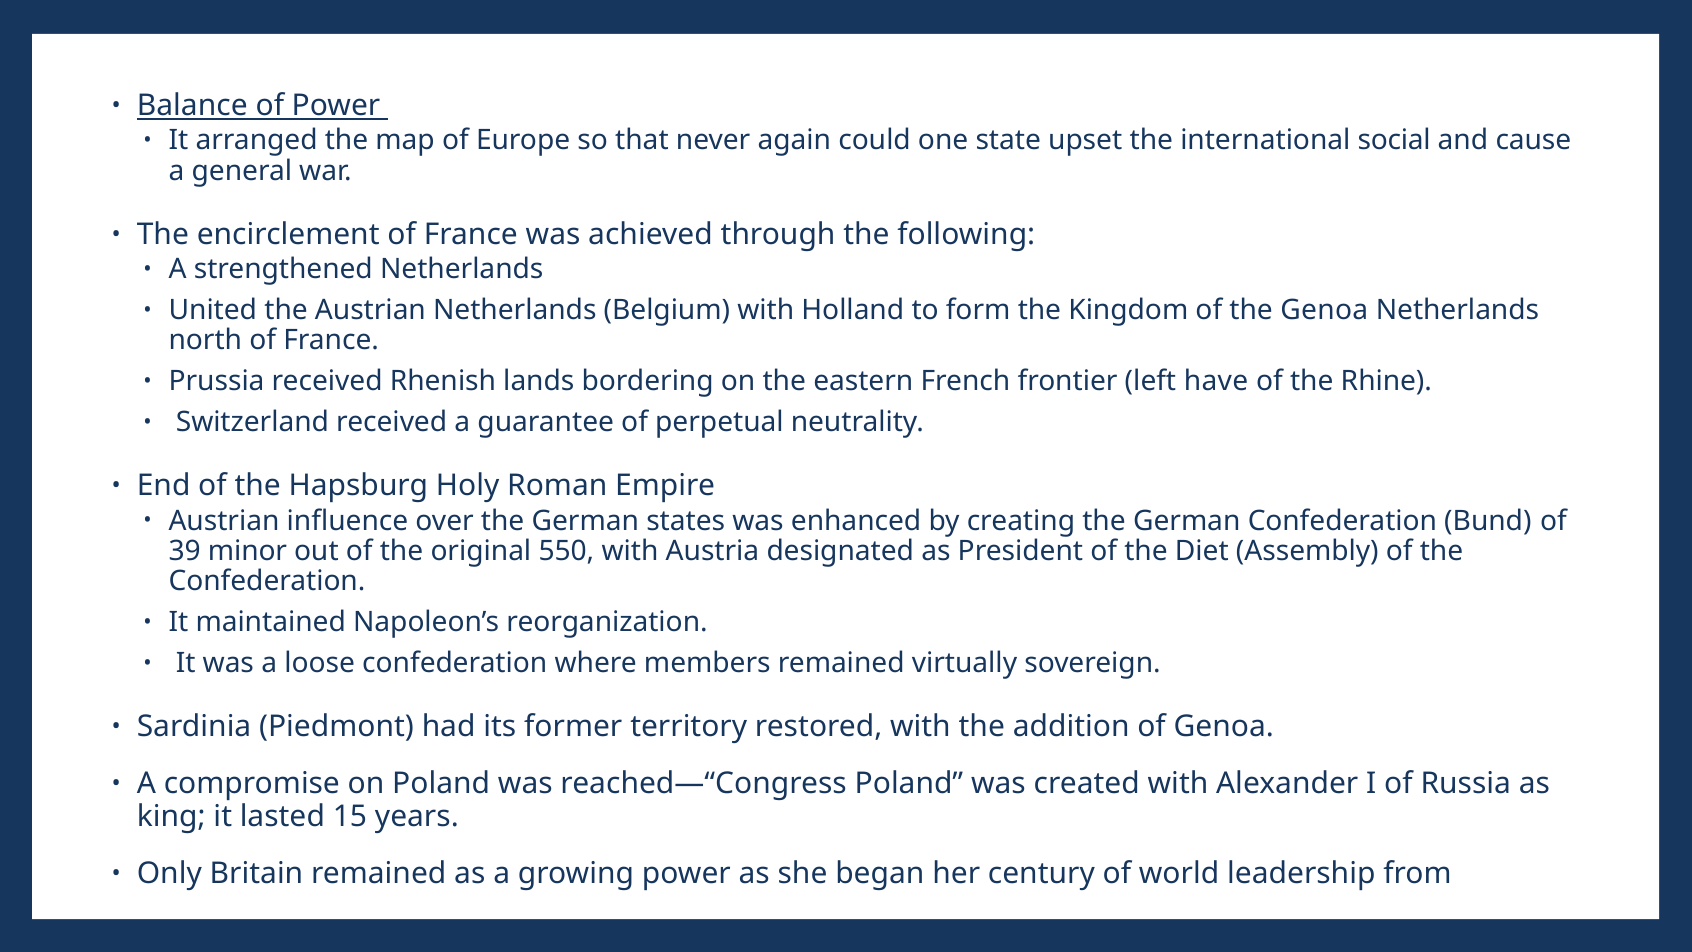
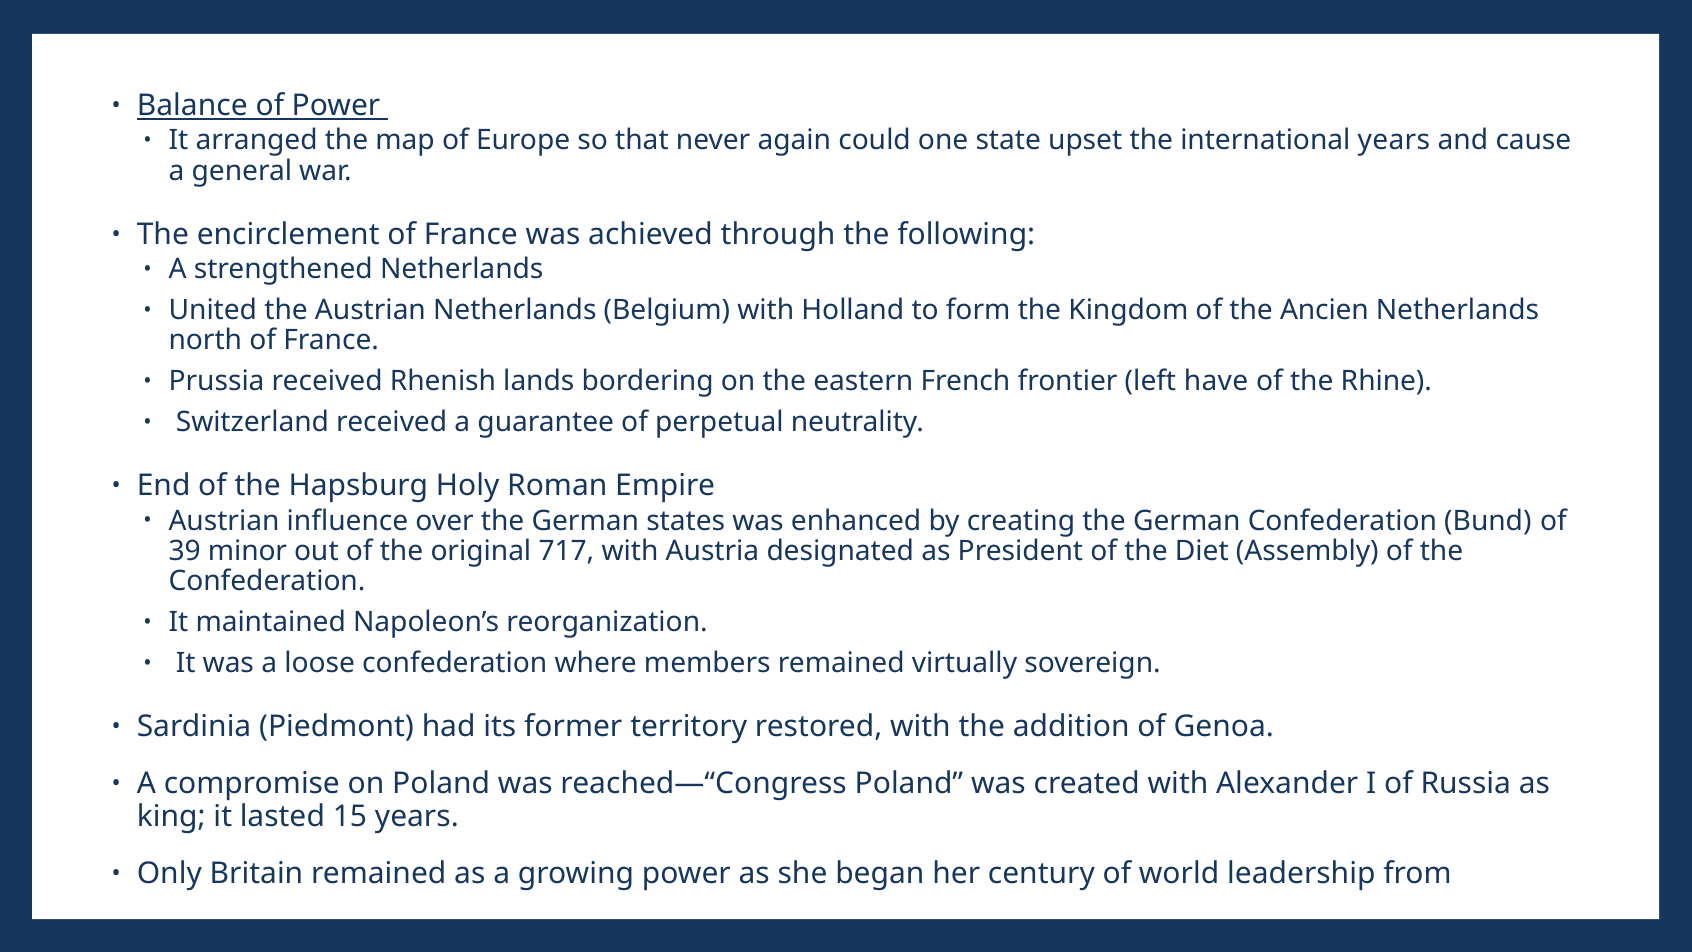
international social: social -> years (1394, 141)
the Genoa: Genoa -> Ancien (1324, 310)
550: 550 -> 717 (566, 551)
